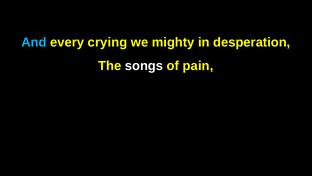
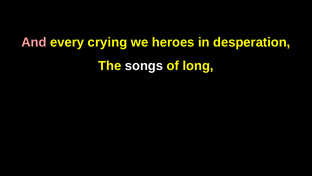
And colour: light blue -> pink (34, 42)
mighty: mighty -> heroes (173, 42)
pain: pain -> long (198, 66)
